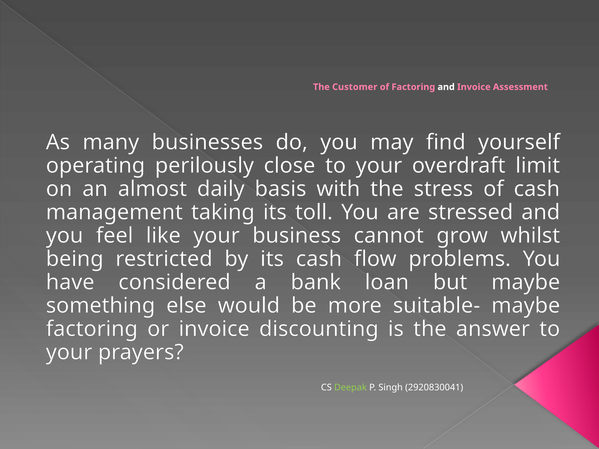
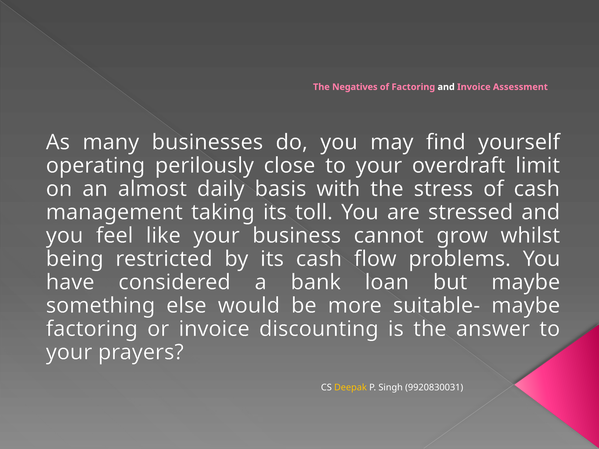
Customer: Customer -> Negatives (355, 87)
Deepak colour: light green -> yellow (350, 388)
2920830041: 2920830041 -> 9920830031 (434, 388)
